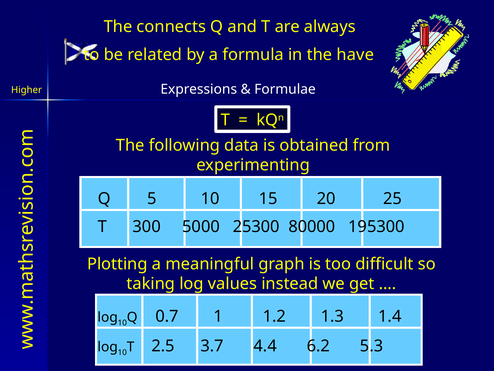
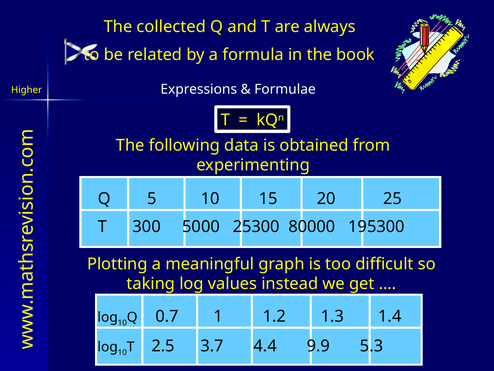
connects: connects -> collected (171, 27)
have: have -> book (355, 55)
6.2: 6.2 -> 9.9 (318, 346)
